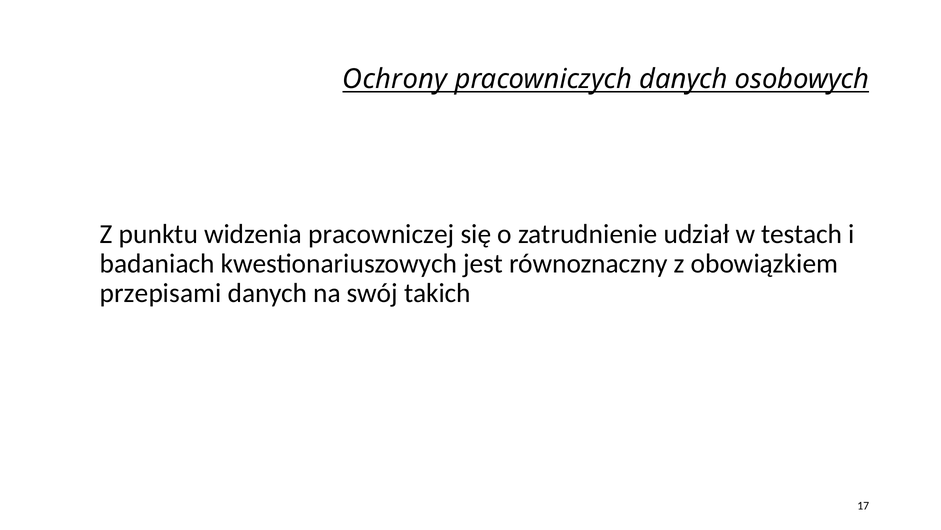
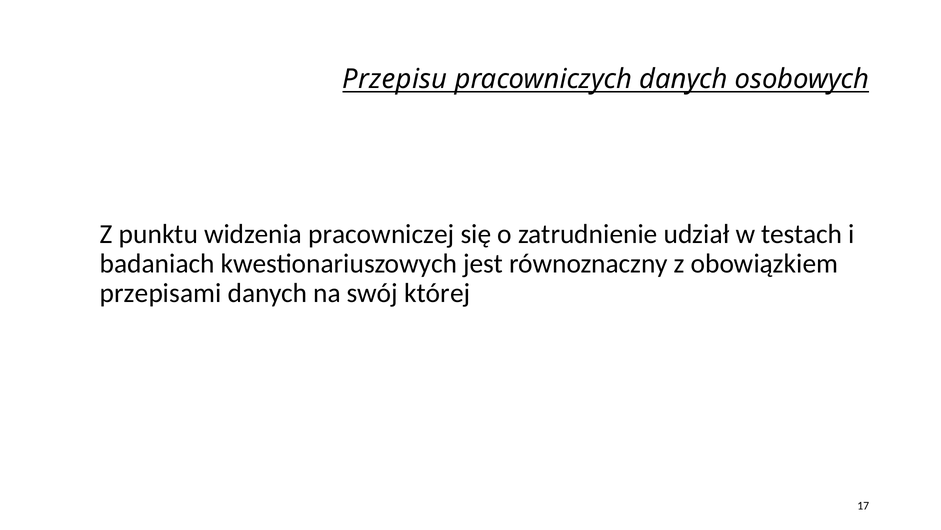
Ochrony: Ochrony -> Przepisu (395, 79)
takich: takich -> której (437, 293)
